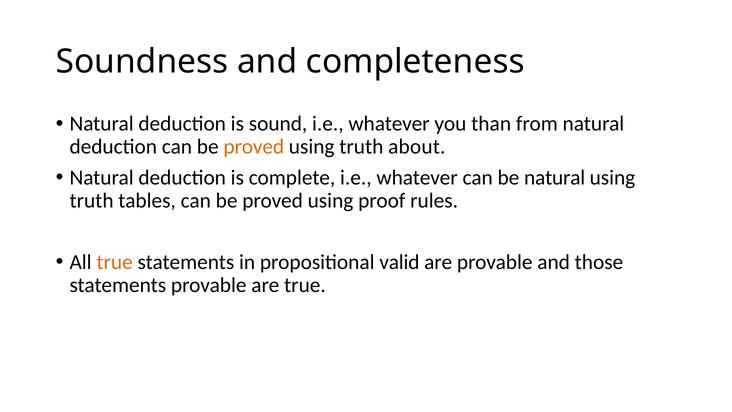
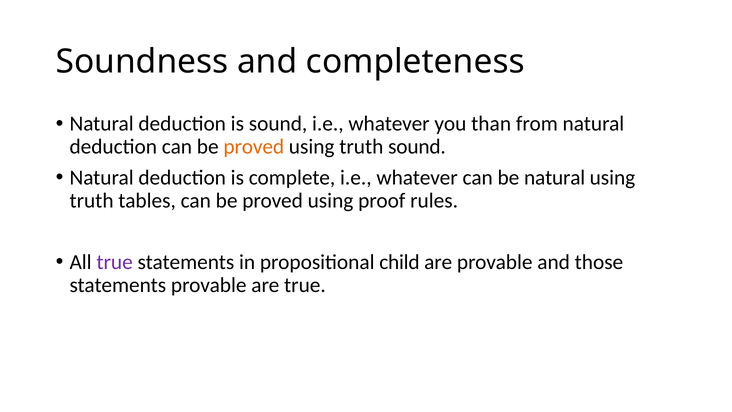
truth about: about -> sound (417, 147)
true colour: orange -> purple (115, 262)
valid: valid -> child (399, 262)
